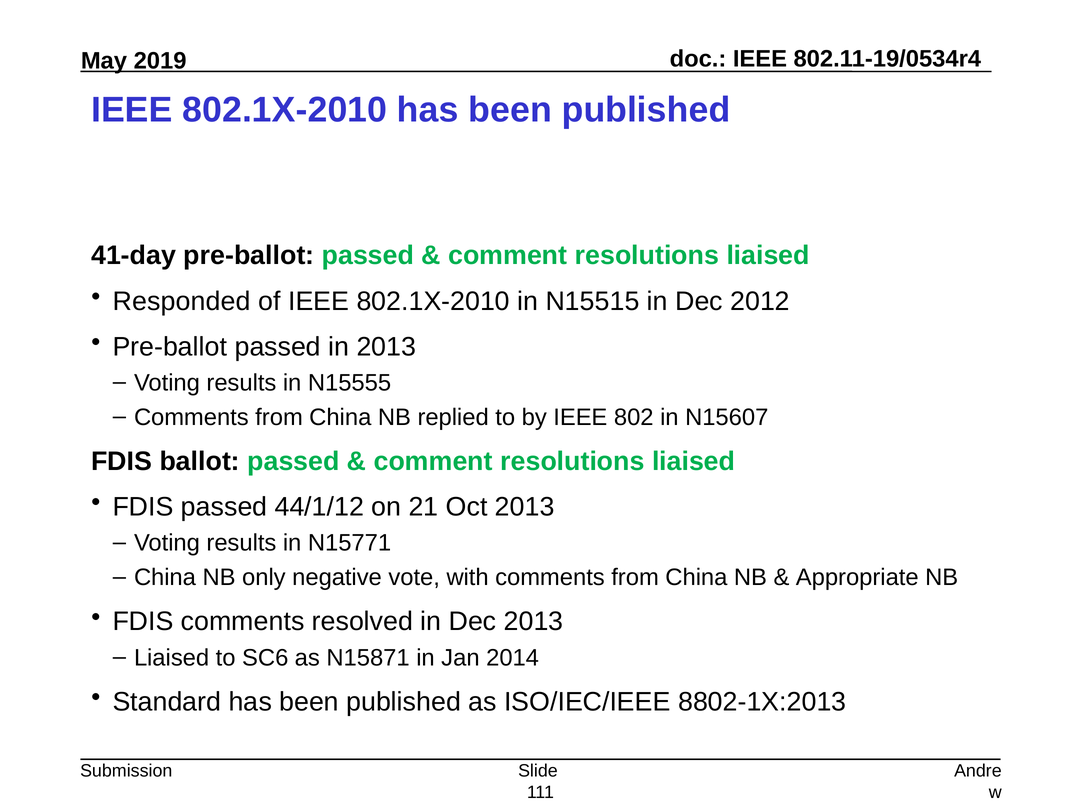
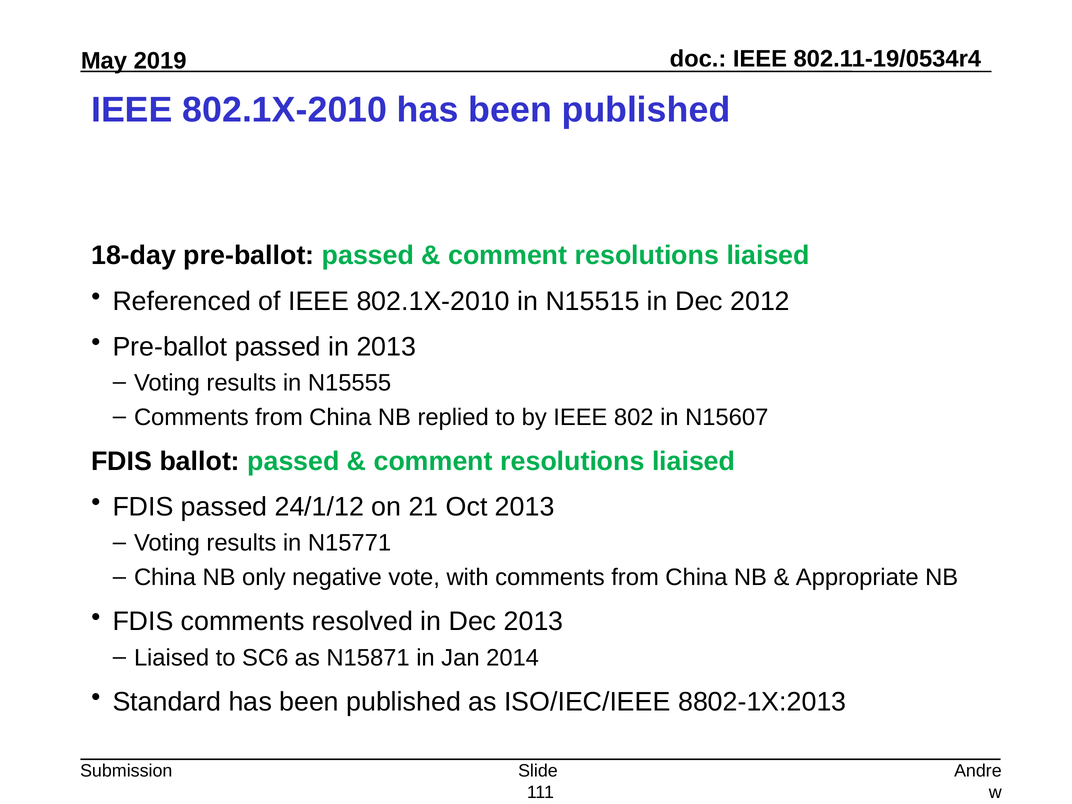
41-day: 41-day -> 18-day (134, 256)
Responded: Responded -> Referenced (182, 301)
44/1/12: 44/1/12 -> 24/1/12 (319, 507)
